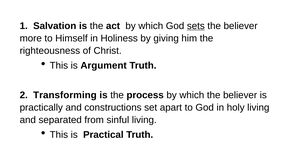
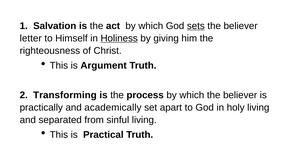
more: more -> letter (31, 38)
Holiness underline: none -> present (119, 38)
constructions: constructions -> academically (113, 108)
